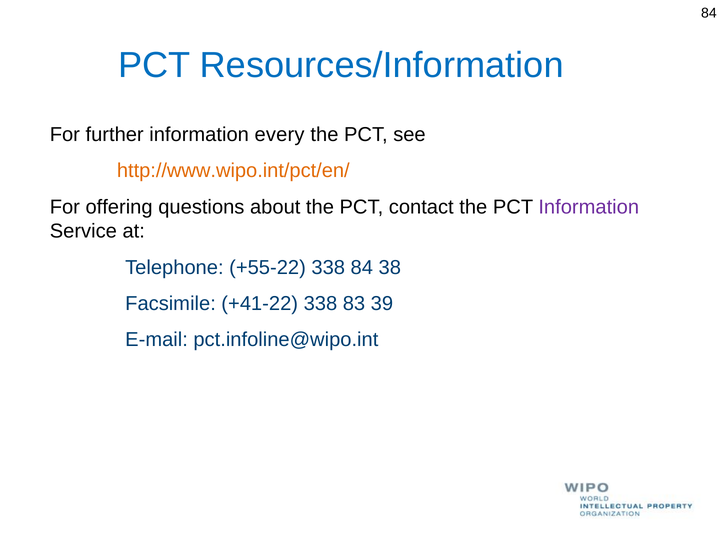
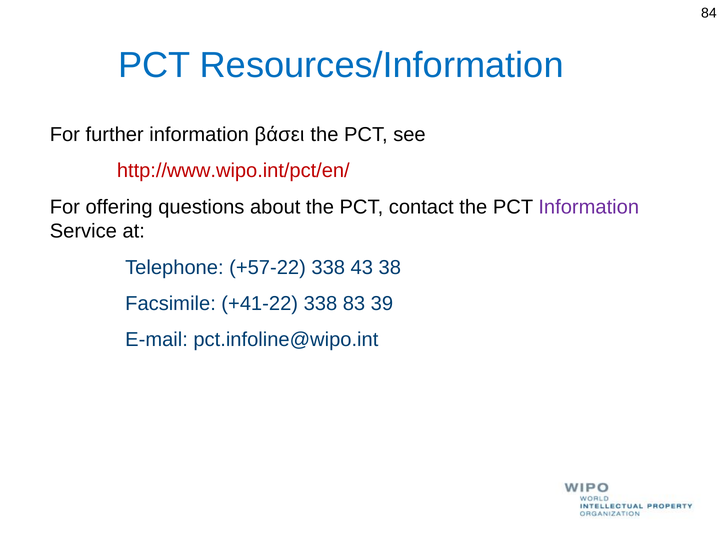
every: every -> βάσει (280, 135)
http://www.wipo.int/pct/en/ colour: orange -> red (233, 171)
+55-22: +55-22 -> +57-22 (268, 267)
338 84: 84 -> 43 (362, 267)
